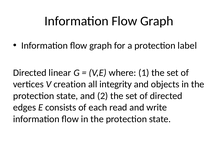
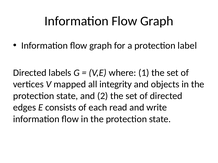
linear: linear -> labels (60, 73)
creation: creation -> mapped (70, 85)
